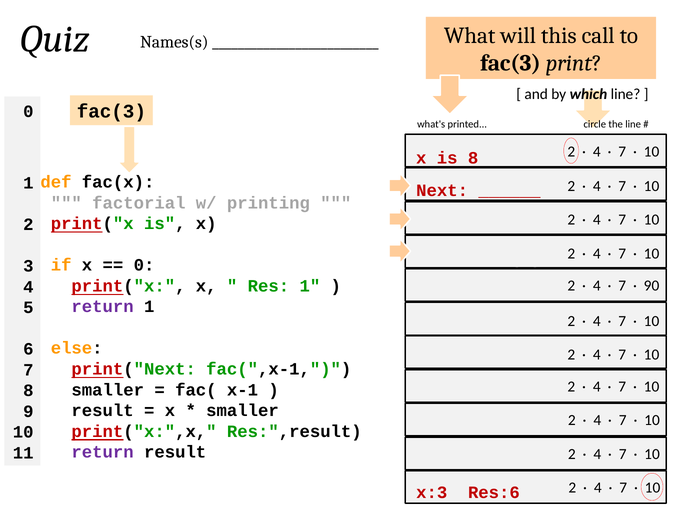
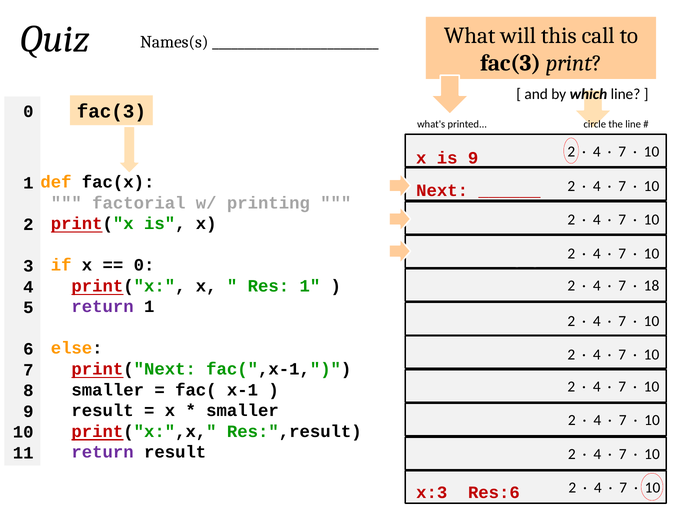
is 8: 8 -> 9 (473, 158)
90: 90 -> 18 (652, 285)
